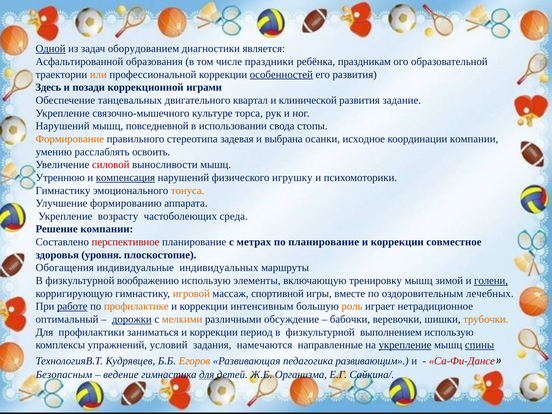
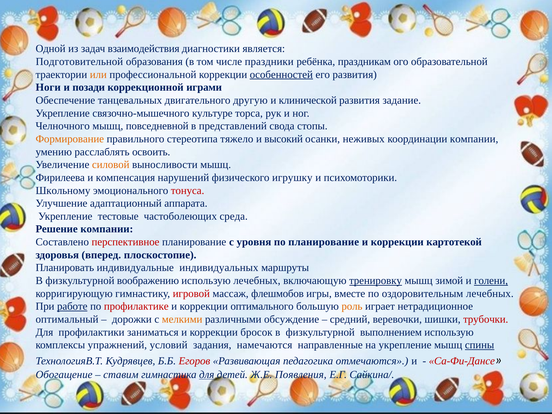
Одной underline: present -> none (51, 49)
оборудованием: оборудованием -> взаимодействия (144, 49)
Асфальтированной: Асфальтированной -> Подготовительной (79, 62)
Здесь: Здесь -> Ноги (48, 87)
квартал: квартал -> другую (250, 100)
Нарушений: Нарушений -> Челночного (63, 126)
использовании: использовании -> представлений (233, 126)
задевая: задевая -> тяжело (237, 139)
выбрана: выбрана -> высокий (284, 139)
исходное: исходное -> неживых (364, 139)
силовой colour: red -> orange (111, 165)
Утреннюю: Утреннюю -> Фирилеева (60, 178)
компенсация underline: present -> none (125, 178)
Гимнастику: Гимнастику -> Школьному (63, 190)
тонуса colour: orange -> red (188, 190)
формированию: формированию -> адаптационный (126, 203)
возрасту: возрасту -> тестовые (118, 216)
метрах: метрах -> уровня (254, 242)
совместное: совместное -> картотекой (454, 242)
уровня: уровня -> вперед (101, 255)
Обогащения: Обогащения -> Планировать (65, 268)
использую элементы: элементы -> лечебных (257, 281)
тренировку underline: none -> present (376, 281)
игровой colour: orange -> red (191, 294)
спортивной: спортивной -> флешмобов (277, 294)
профилактике colour: orange -> red (136, 306)
интенсивным: интенсивным -> оптимального (262, 306)
дорожки underline: present -> none (132, 319)
бабочки: бабочки -> средний (350, 319)
трубочки colour: orange -> red (486, 319)
период: период -> бросок (257, 332)
укрепление underline: present -> none (405, 345)
Егоров colour: orange -> red (194, 361)
развивающим: развивающим -> отмечаются (372, 361)
Безопасным: Безопасным -> Обогащение (64, 375)
ведение: ведение -> ставим (121, 375)
Организма: Организма -> Появления (301, 375)
